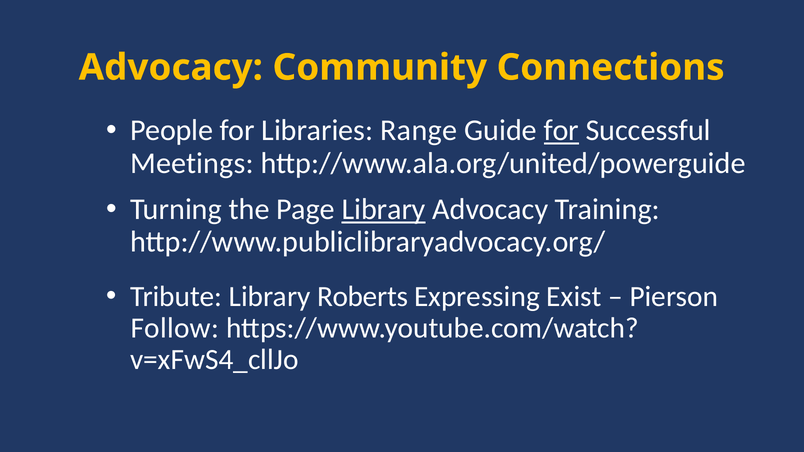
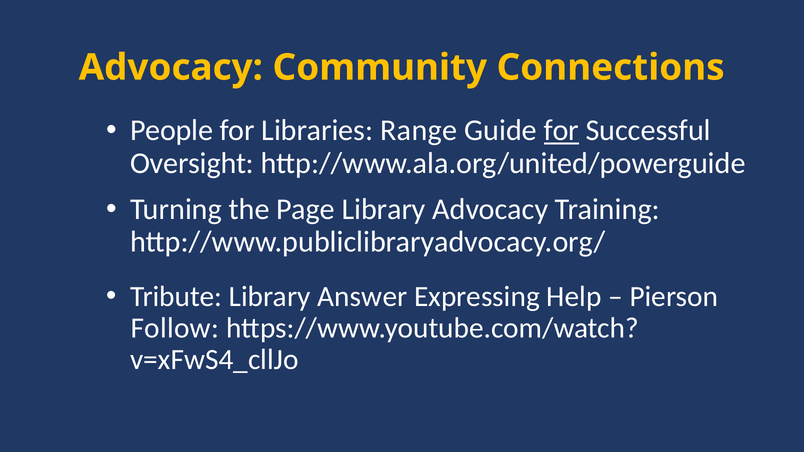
Meetings: Meetings -> Oversight (192, 163)
Library underline: present -> none (384, 210)
Roberts: Roberts -> Answer (362, 296)
Exist: Exist -> Help (574, 296)
